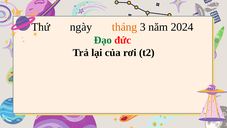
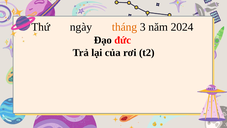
Đạo colour: green -> black (103, 40)
